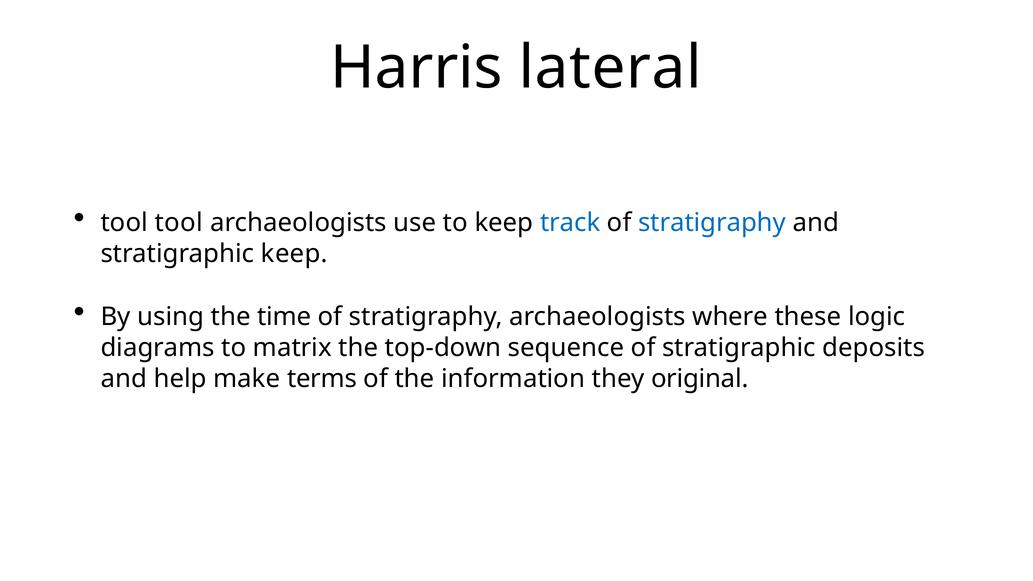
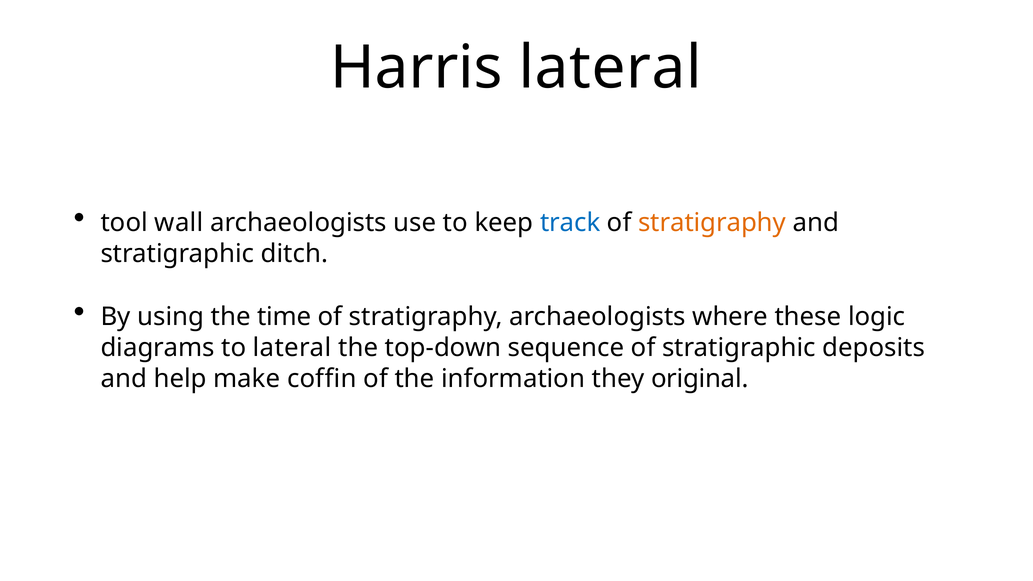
tool tool: tool -> wall (179, 223)
stratigraphy colour: blue -> orange (712, 223)
stratigraphic keep: keep -> ditch (294, 254)
to matrix: matrix -> lateral (292, 348)
terms: terms -> coffin (322, 379)
